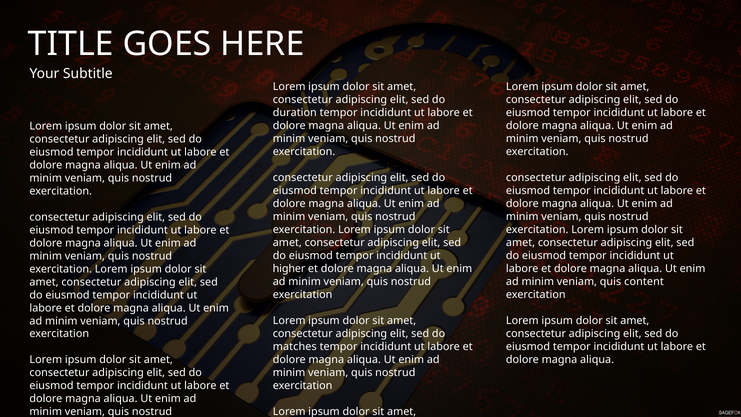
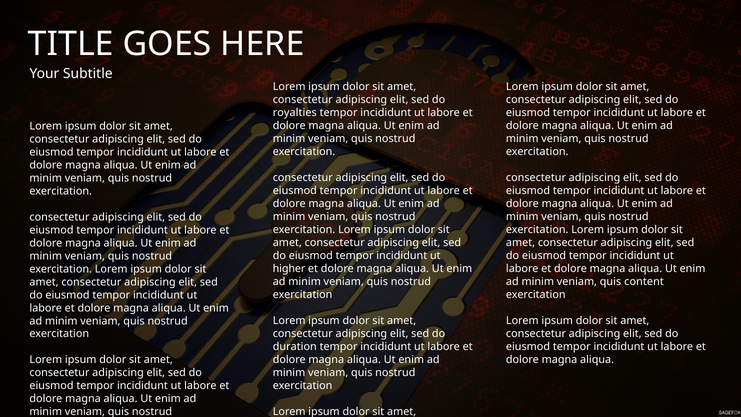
duration: duration -> royalties (295, 113)
matches: matches -> duration (295, 346)
